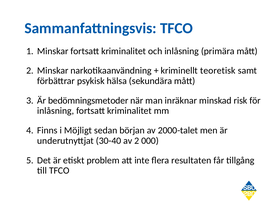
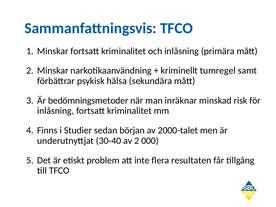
teoretisk: teoretisk -> tumregel (218, 71)
Möjligt: Möjligt -> Studier (78, 130)
